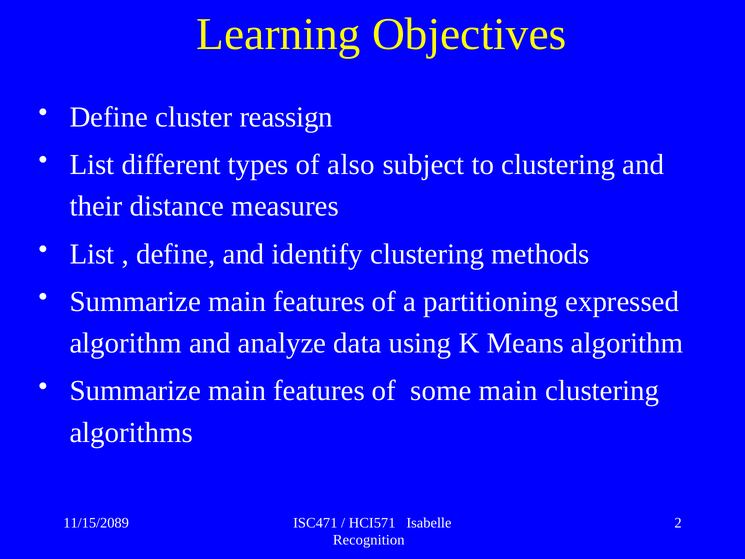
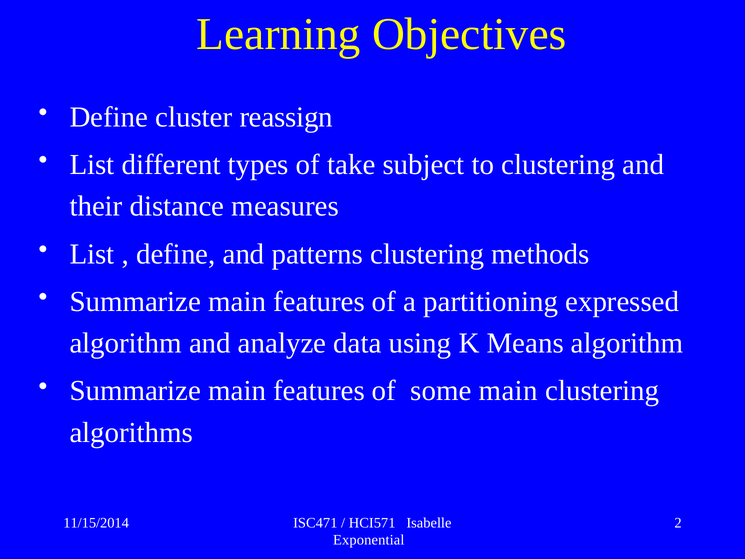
also: also -> take (351, 165)
identify: identify -> patterns (317, 254)
11/15/2089: 11/15/2089 -> 11/15/2014 (96, 523)
Recognition: Recognition -> Exponential (369, 540)
